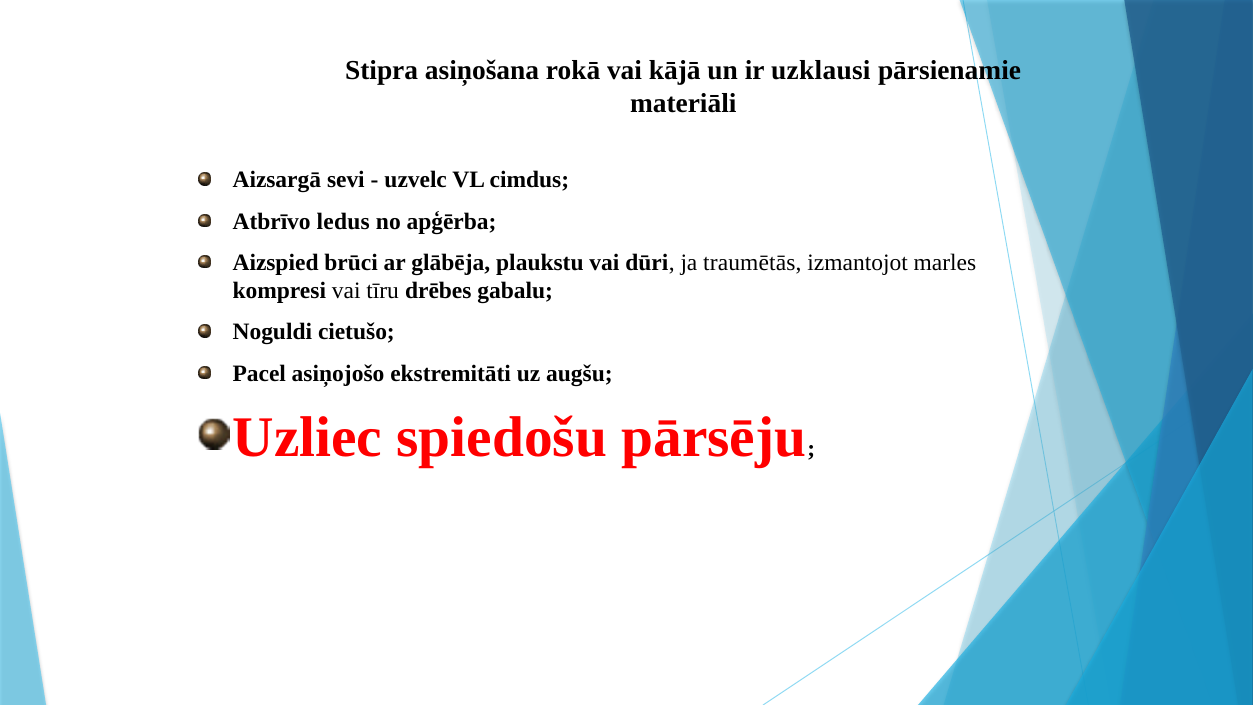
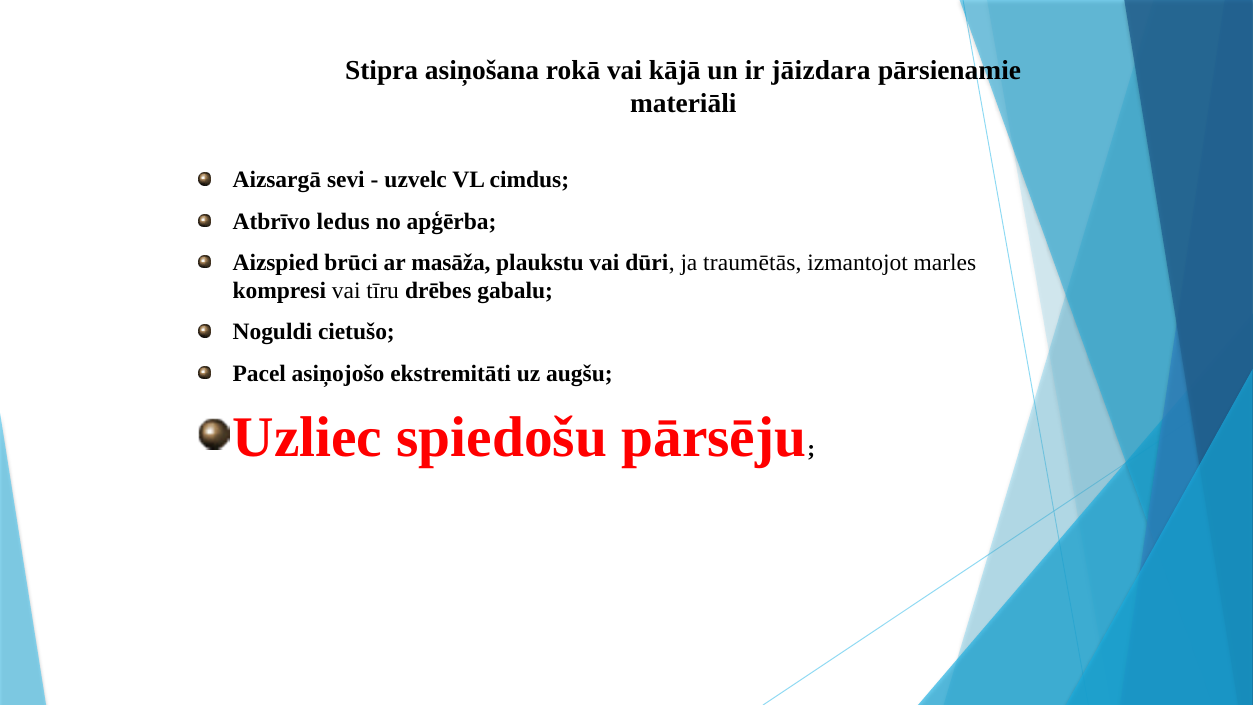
uzklausi: uzklausi -> jāizdara (821, 70)
glābēja: glābēja -> masāža (451, 263)
